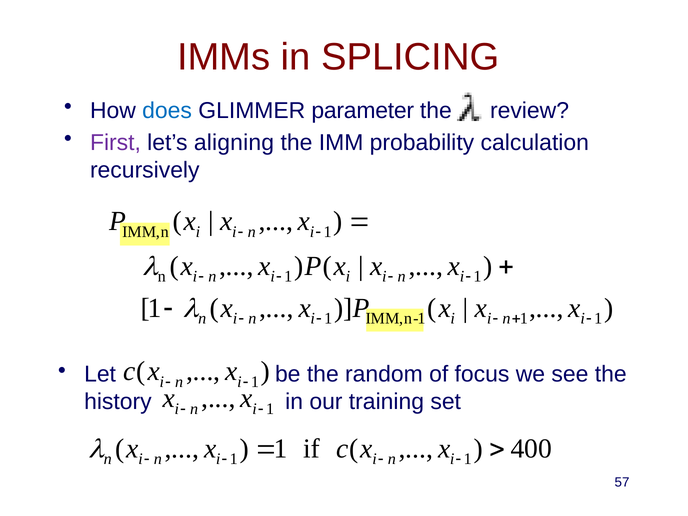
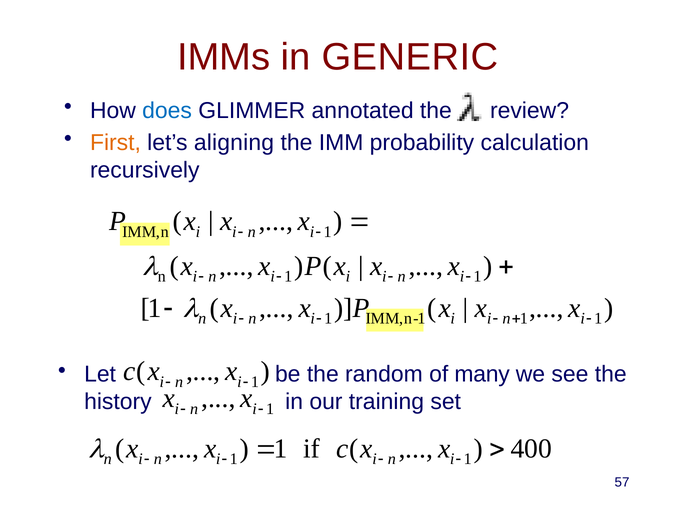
SPLICING: SPLICING -> GENERIC (410, 57)
parameter: parameter -> annotated (363, 111)
First colour: purple -> orange (115, 143)
focus: focus -> many (482, 374)
